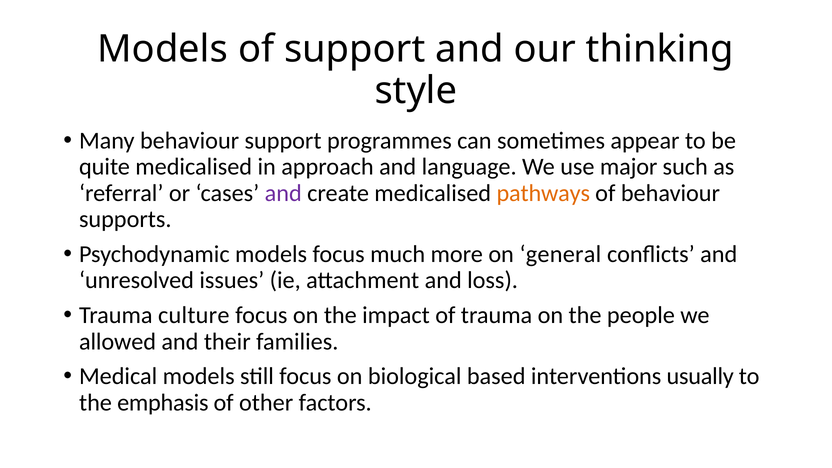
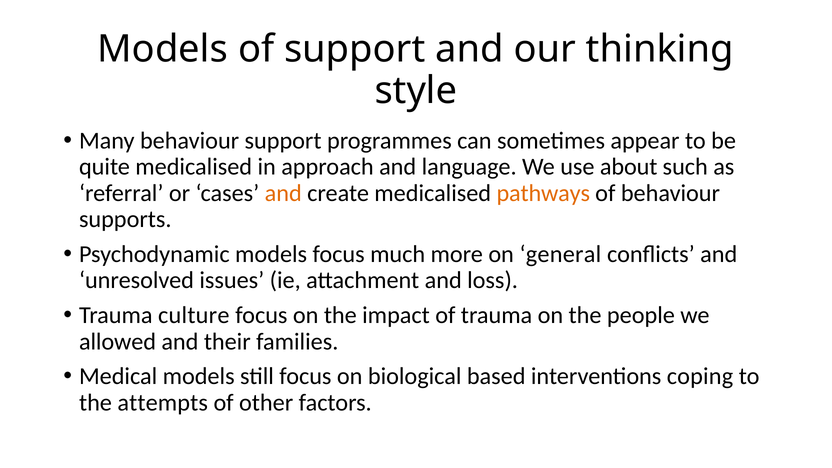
major: major -> about (629, 167)
and colour: purple -> orange (283, 193)
usually: usually -> coping (700, 376)
emphasis: emphasis -> attempts (163, 403)
